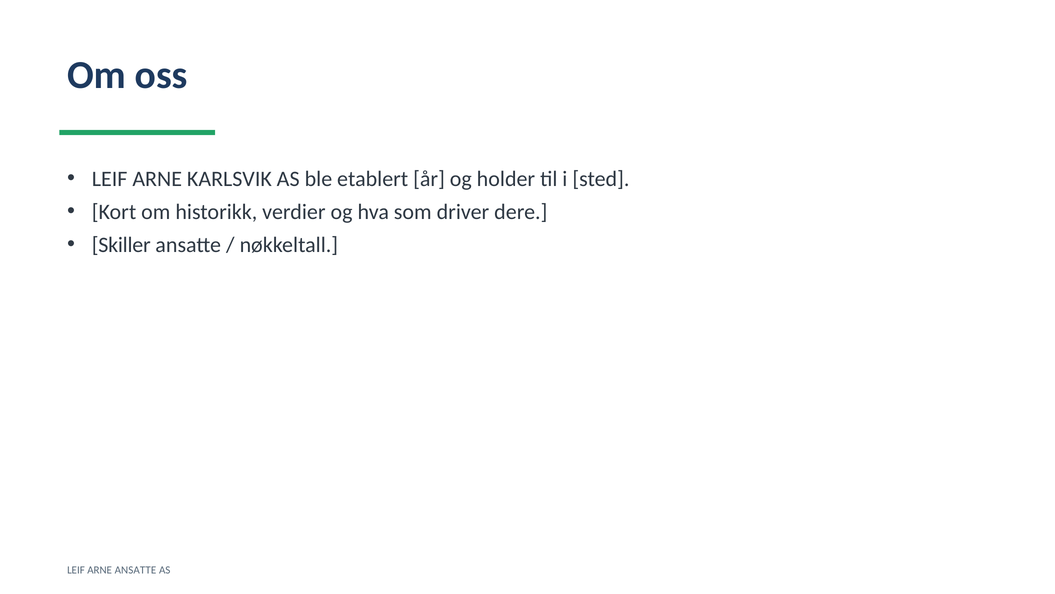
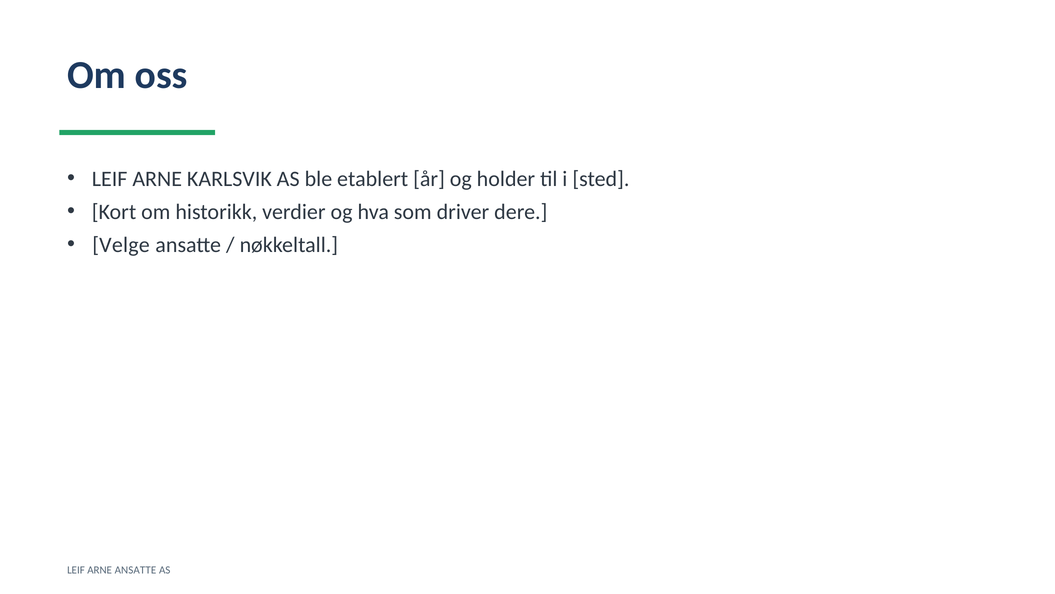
Skiller: Skiller -> Velge (121, 245)
